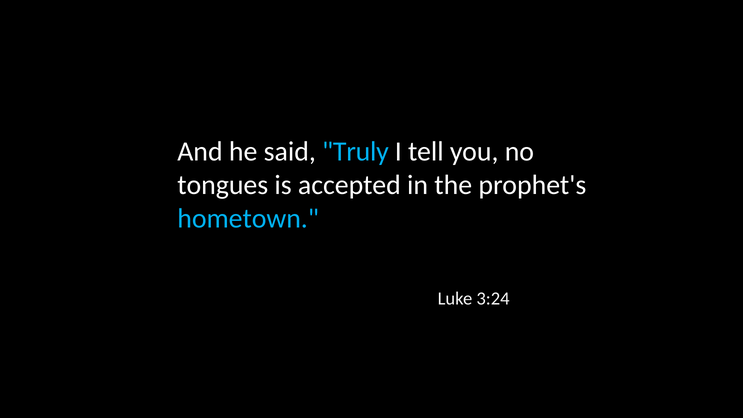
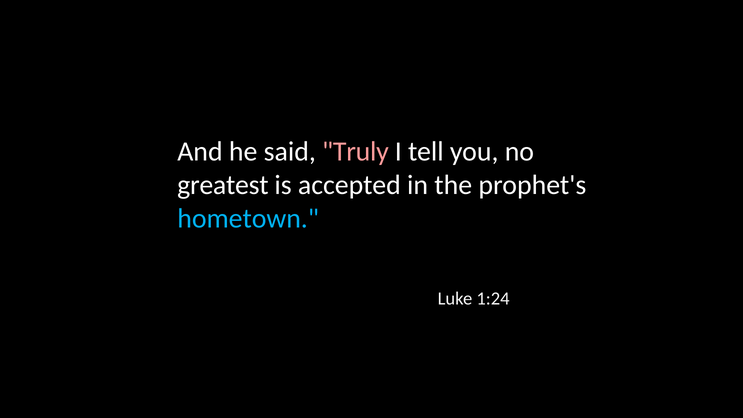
Truly colour: light blue -> pink (355, 151)
tongues: tongues -> greatest (223, 185)
3:24: 3:24 -> 1:24 (493, 298)
